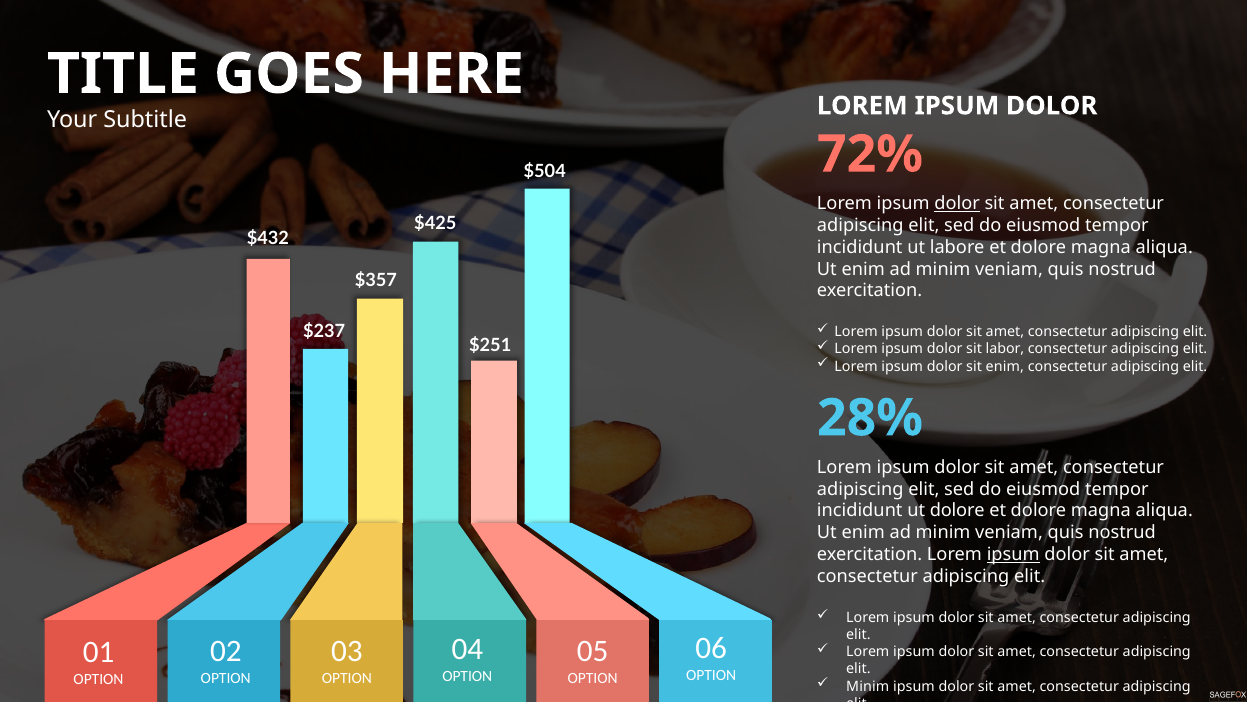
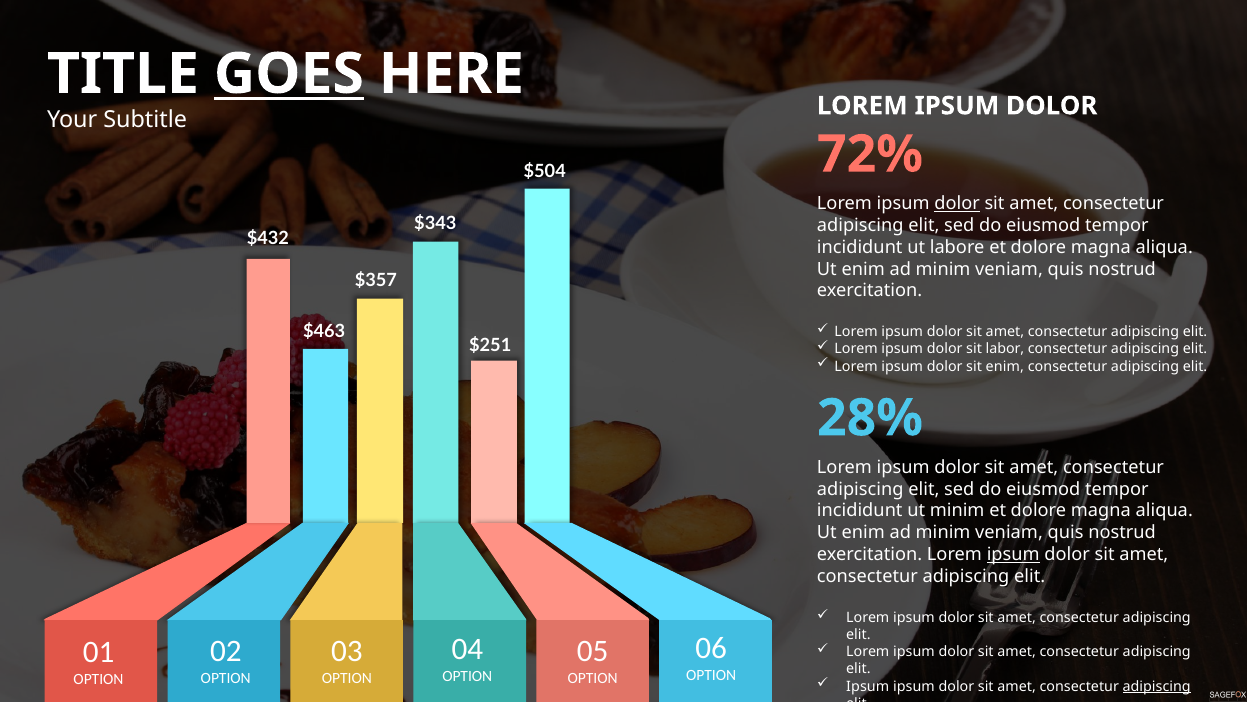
GOES underline: none -> present (289, 74)
$425: $425 -> $343 (435, 224)
$237: $237 -> $463 (324, 331)
ut dolore: dolore -> minim (957, 511)
Minim: Minim -> Ipsum (868, 686)
adipiscing underline: none -> present (1157, 686)
